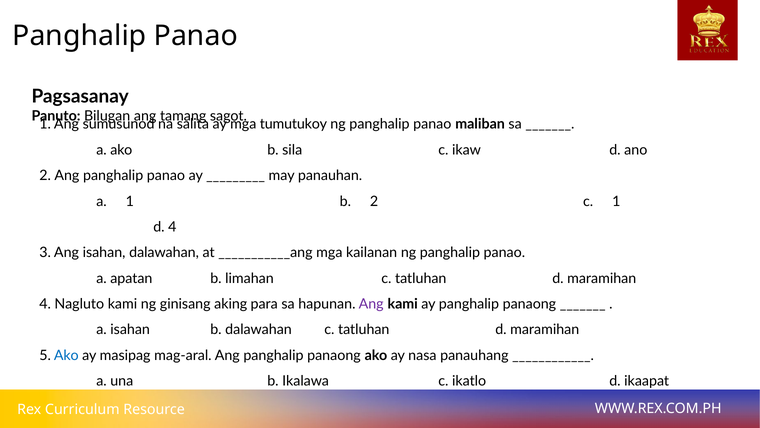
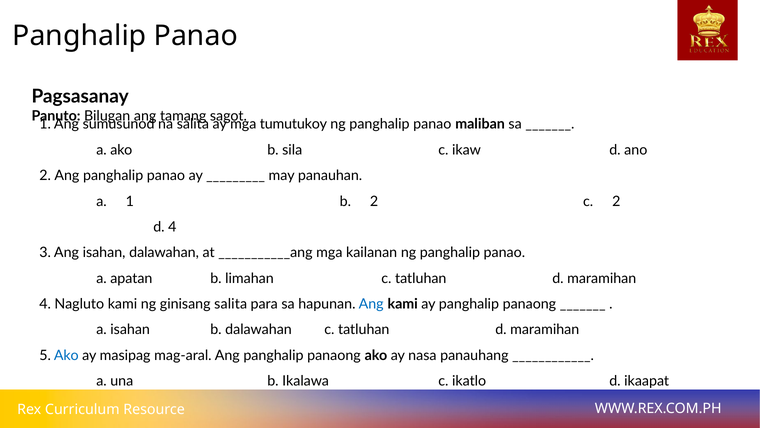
c 1: 1 -> 2 (616, 201)
ginisang aking: aking -> salita (231, 304)
Ang colour: purple -> blue (371, 304)
